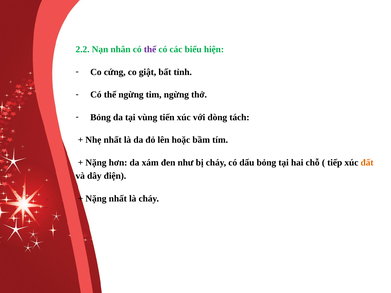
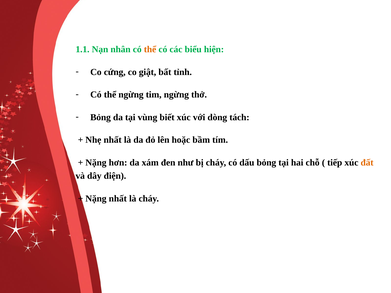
2.2: 2.2 -> 1.1 (83, 49)
thể colour: purple -> orange (150, 49)
tiến: tiến -> biết (167, 117)
